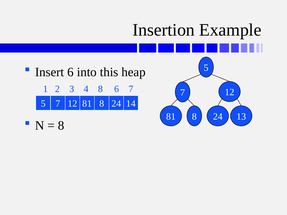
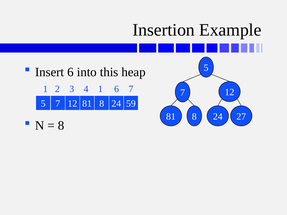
4 8: 8 -> 1 (100, 89)
14: 14 -> 59 (131, 104)
13: 13 -> 27 (241, 117)
